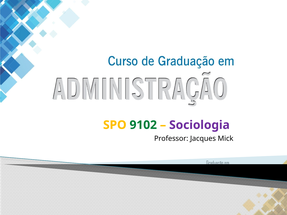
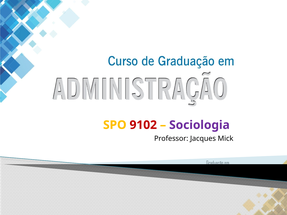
9102 colour: green -> red (143, 125)
